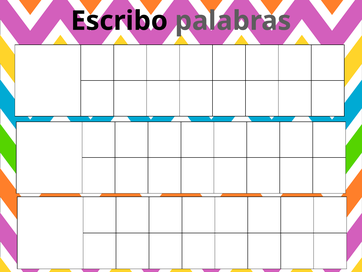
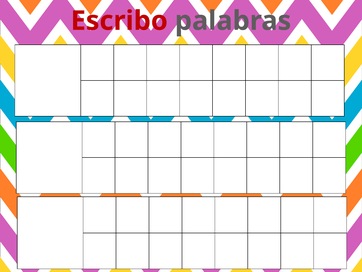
Escribo colour: black -> red (119, 21)
